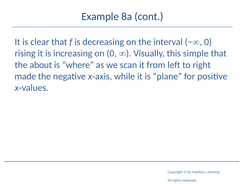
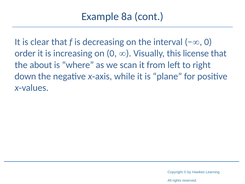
rising: rising -> order (25, 53)
simple: simple -> license (196, 53)
made: made -> down (25, 76)
